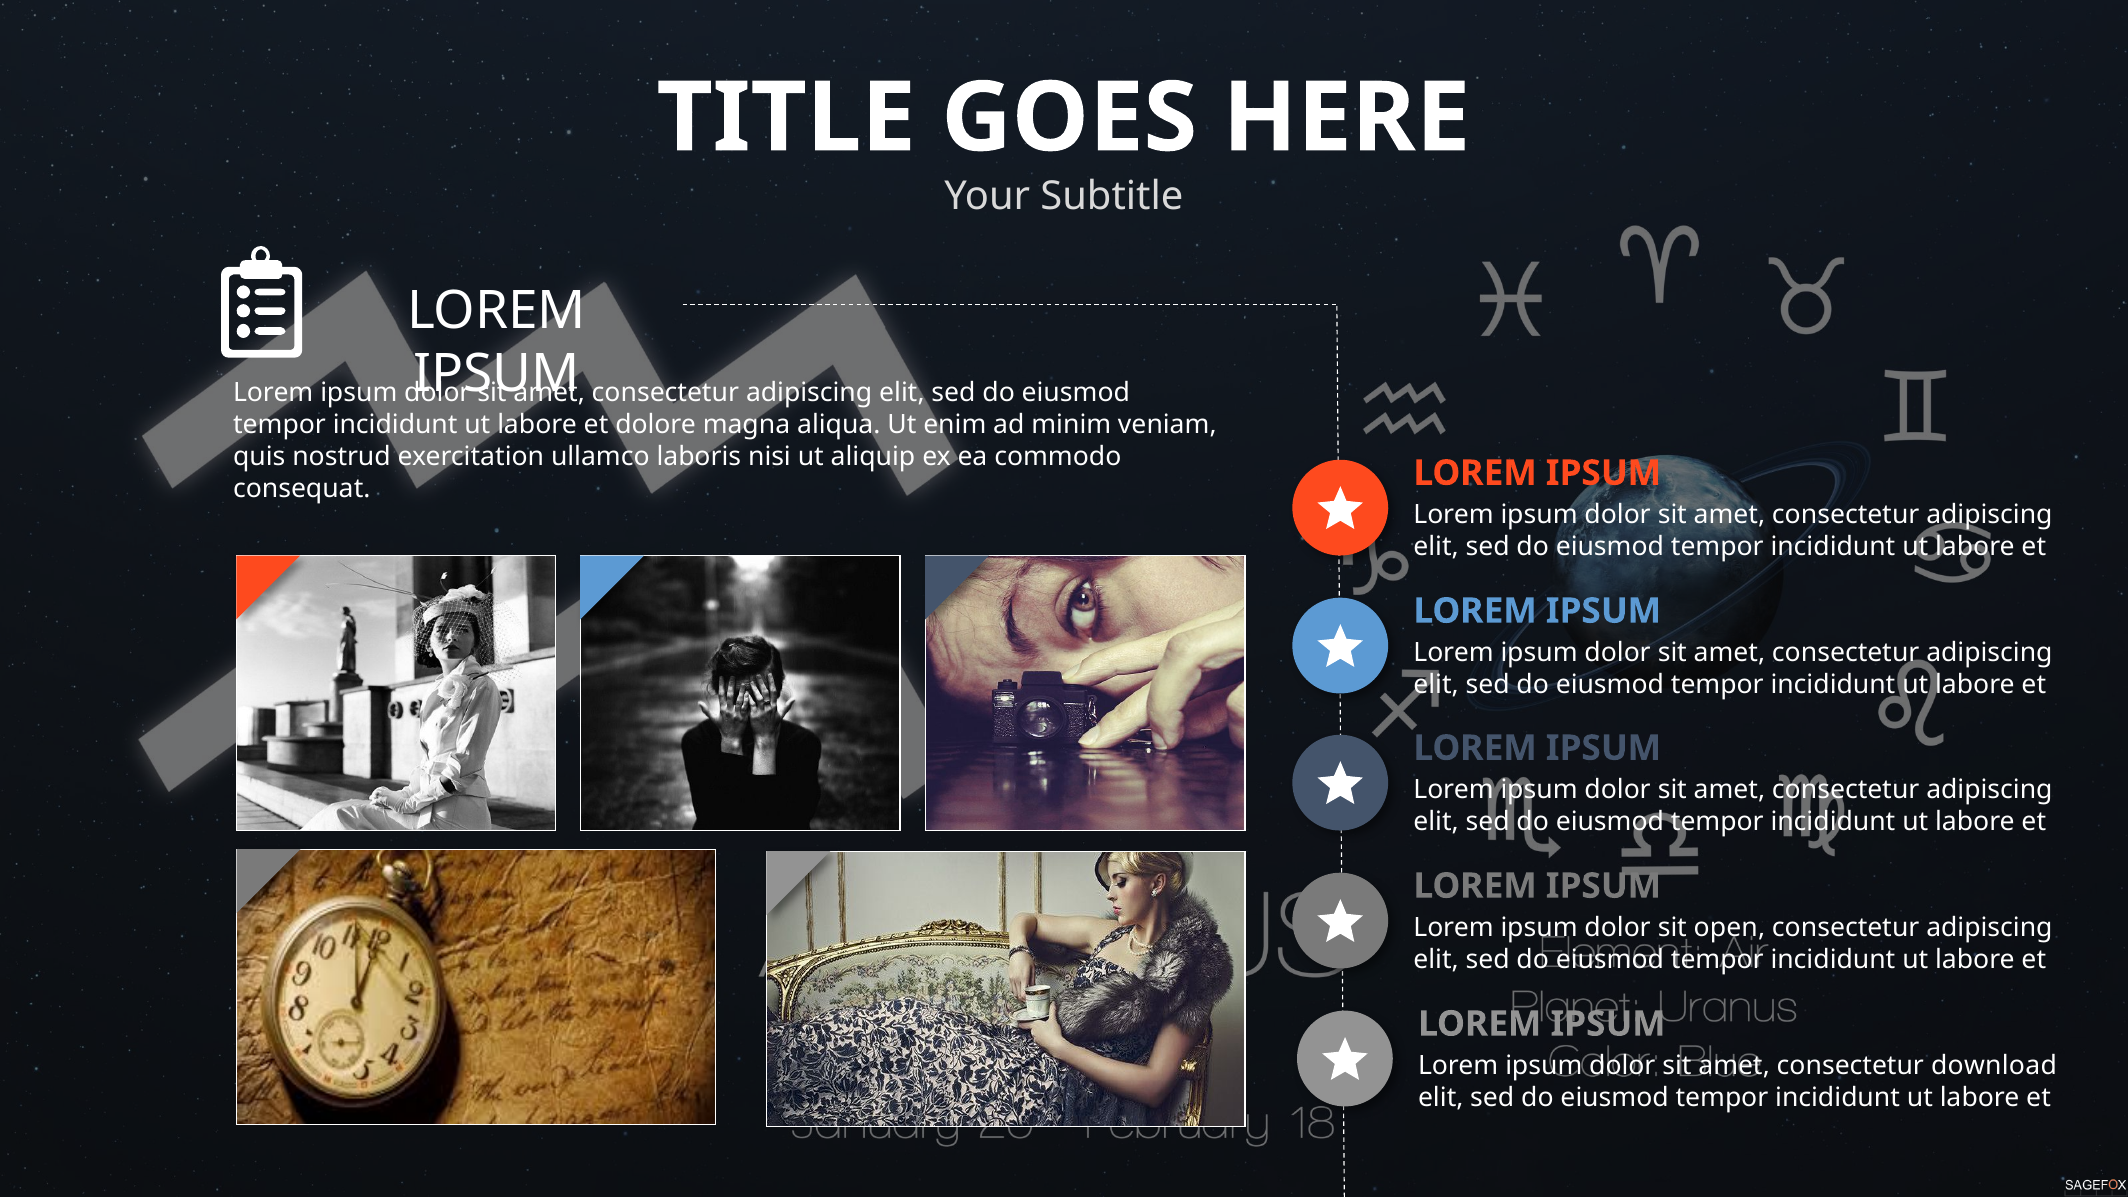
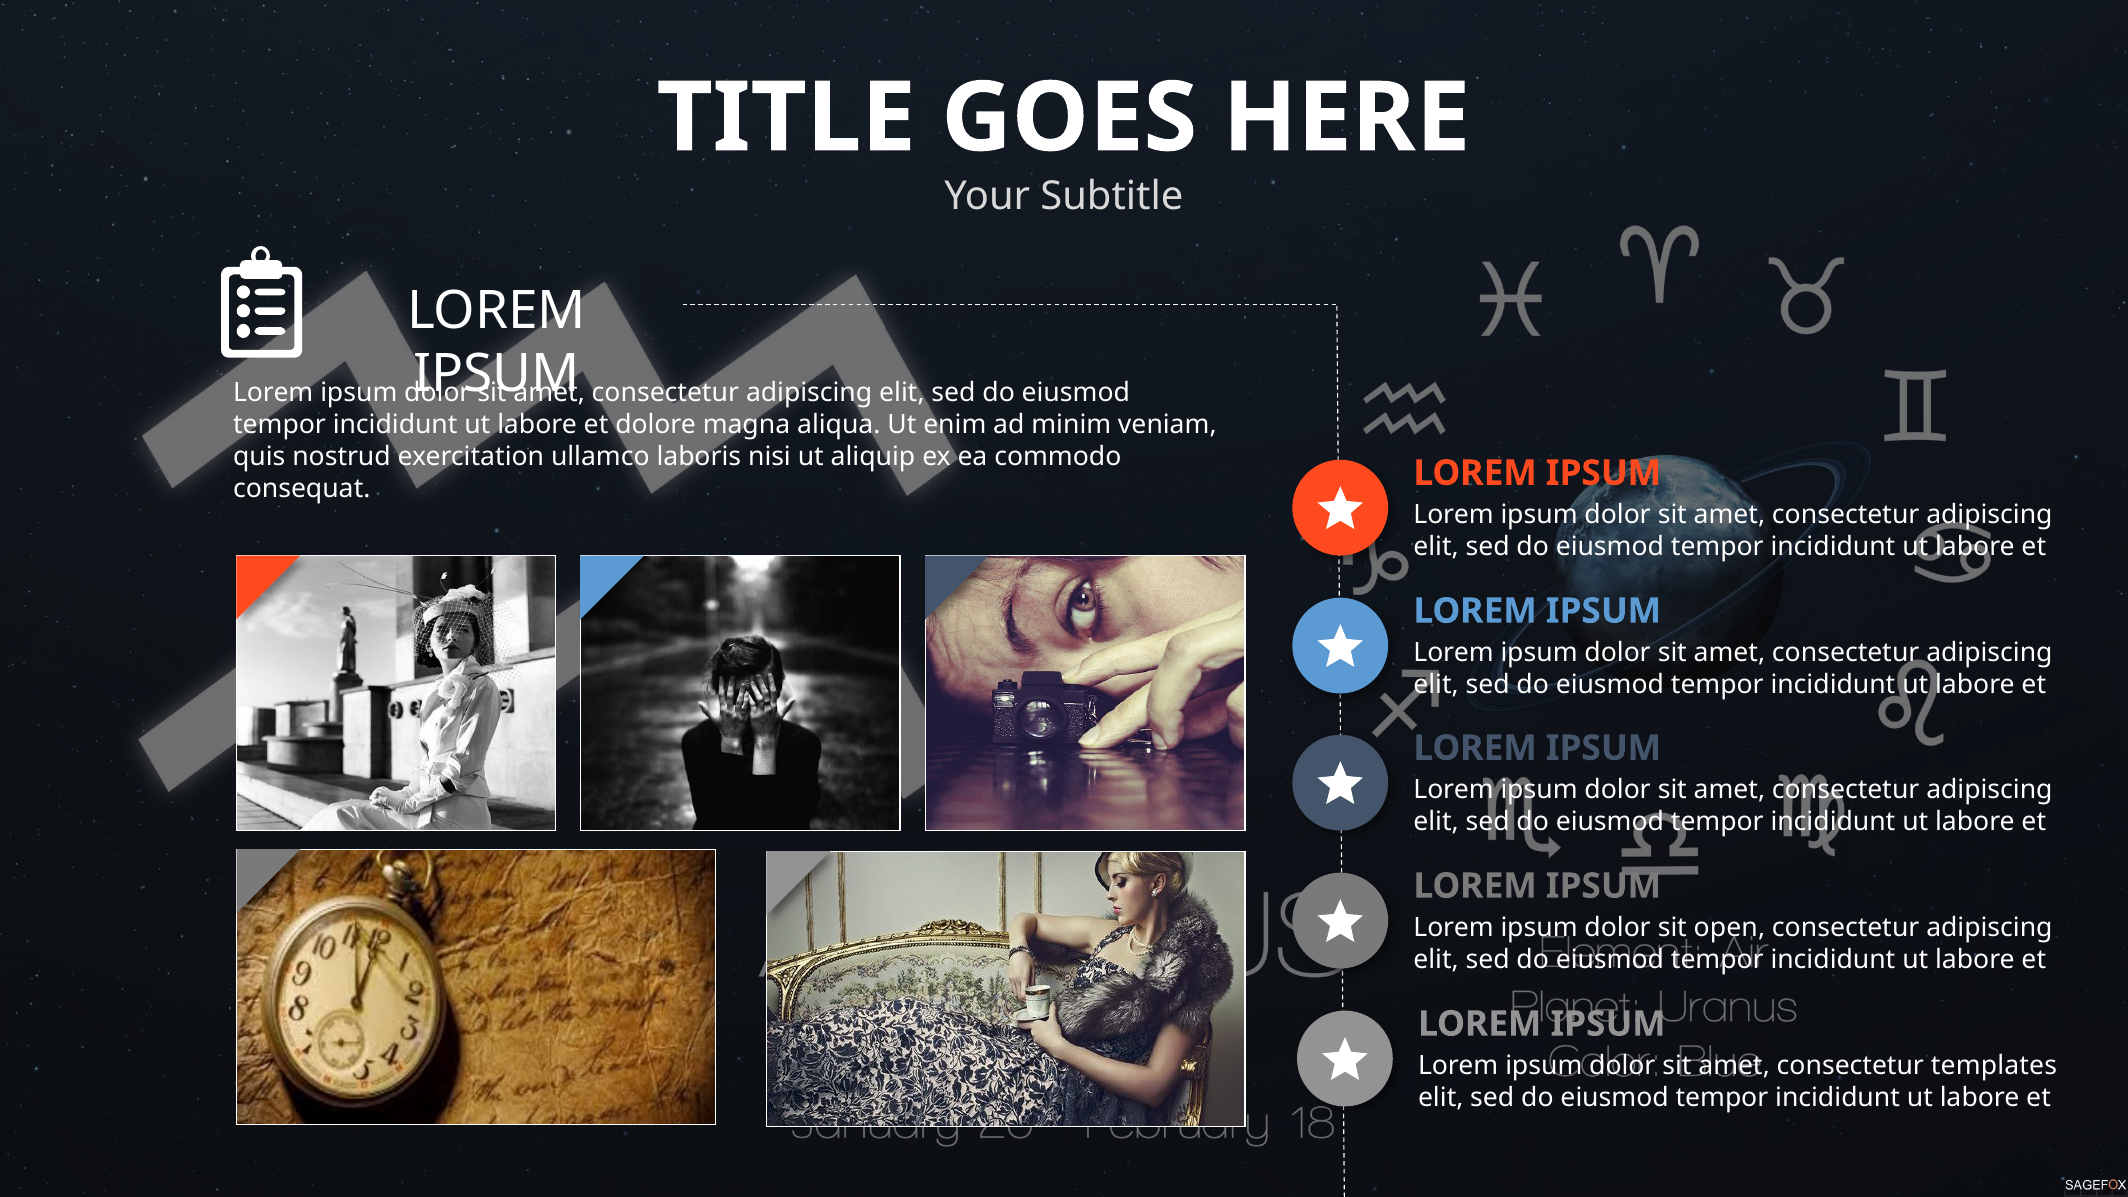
download: download -> templates (1994, 1066)
